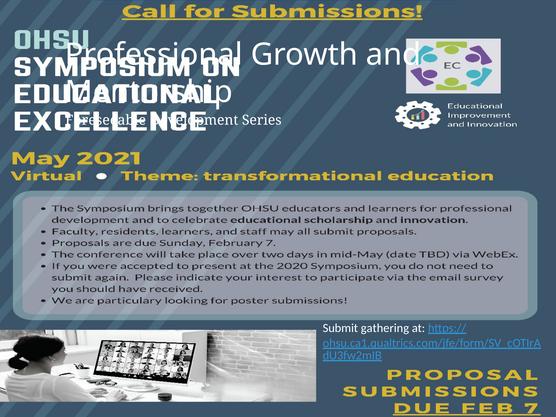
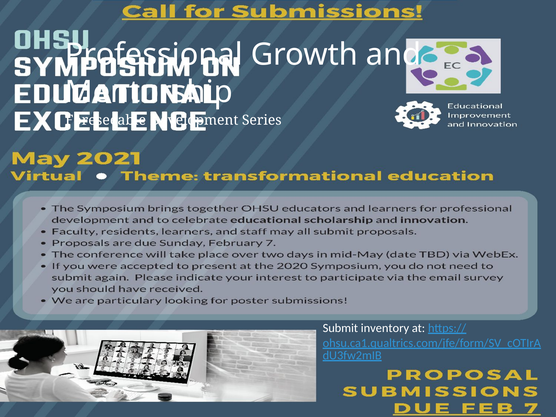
gathering: gathering -> inventory (385, 328)
